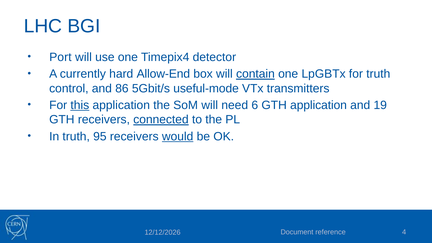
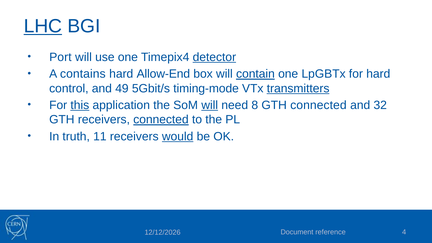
LHC underline: none -> present (43, 26)
detector underline: none -> present (214, 57)
currently: currently -> contains (83, 74)
for truth: truth -> hard (378, 74)
86: 86 -> 49 (122, 88)
useful-mode: useful-mode -> timing-mode (206, 88)
transmitters underline: none -> present (298, 88)
will underline: none -> present (210, 105)
6: 6 -> 8 (255, 105)
GTH application: application -> connected (318, 105)
19: 19 -> 32 (380, 105)
95: 95 -> 11 (100, 136)
